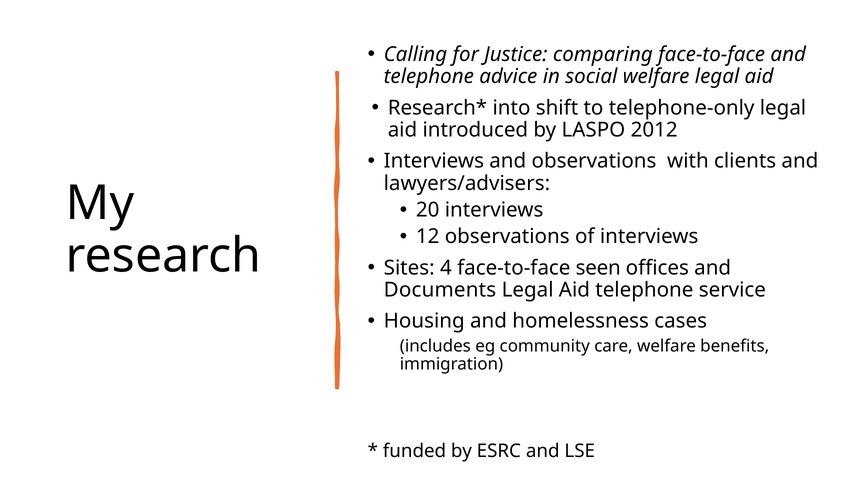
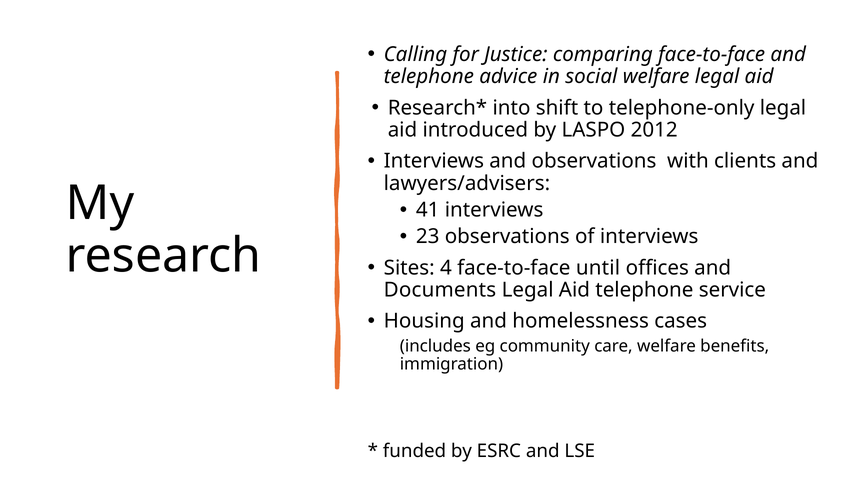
20: 20 -> 41 (428, 210)
12: 12 -> 23 (428, 237)
seen: seen -> until (598, 268)
